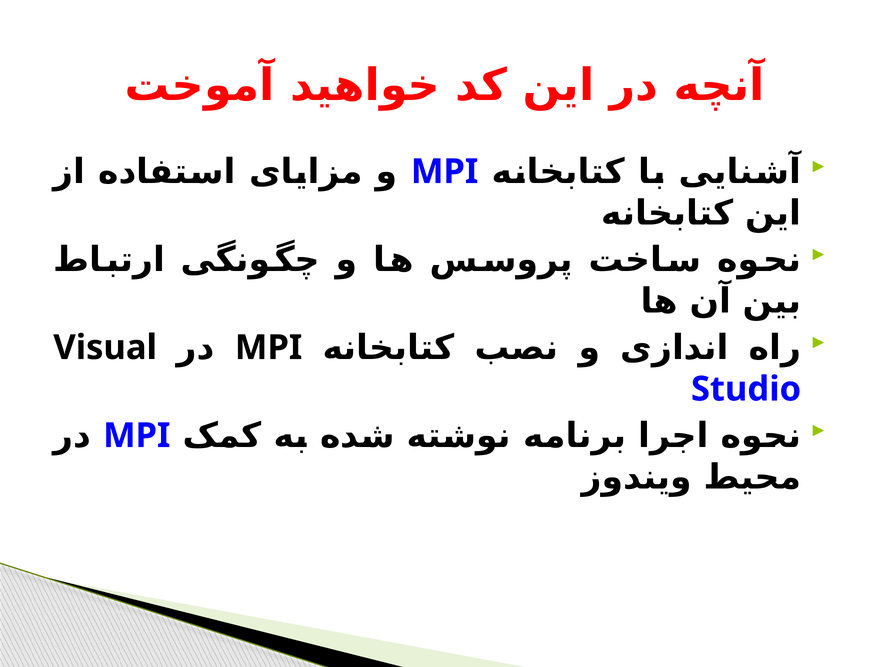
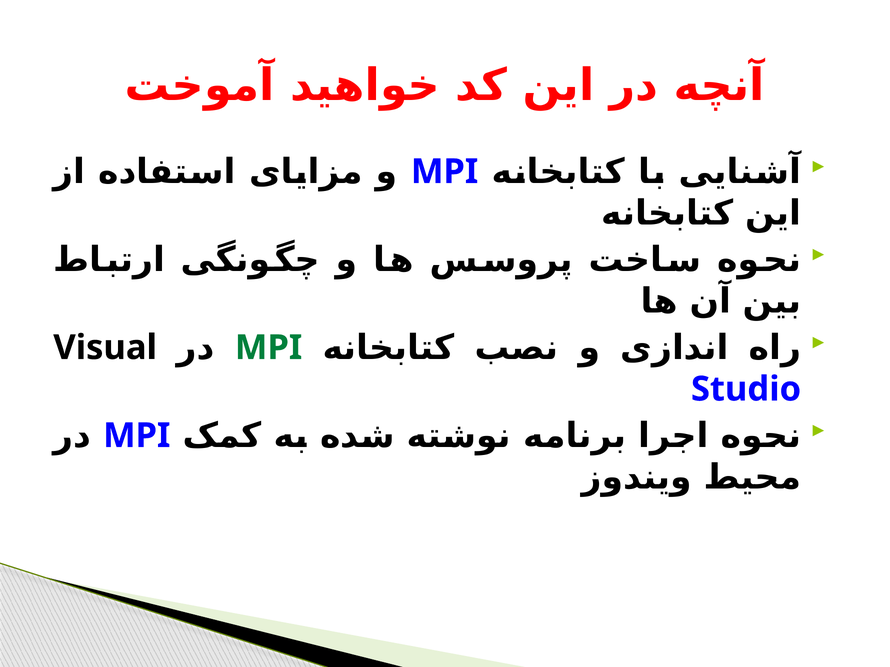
MPI colour: black -> green (269, 348)
